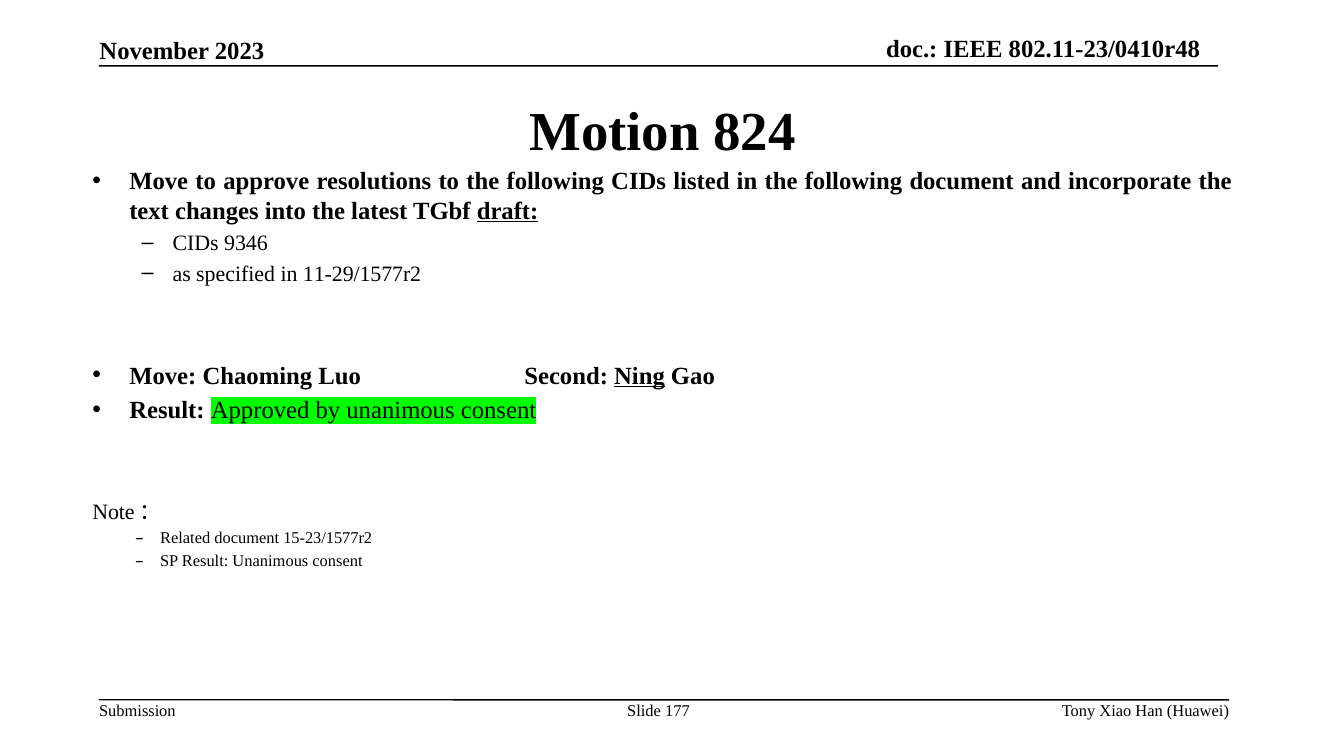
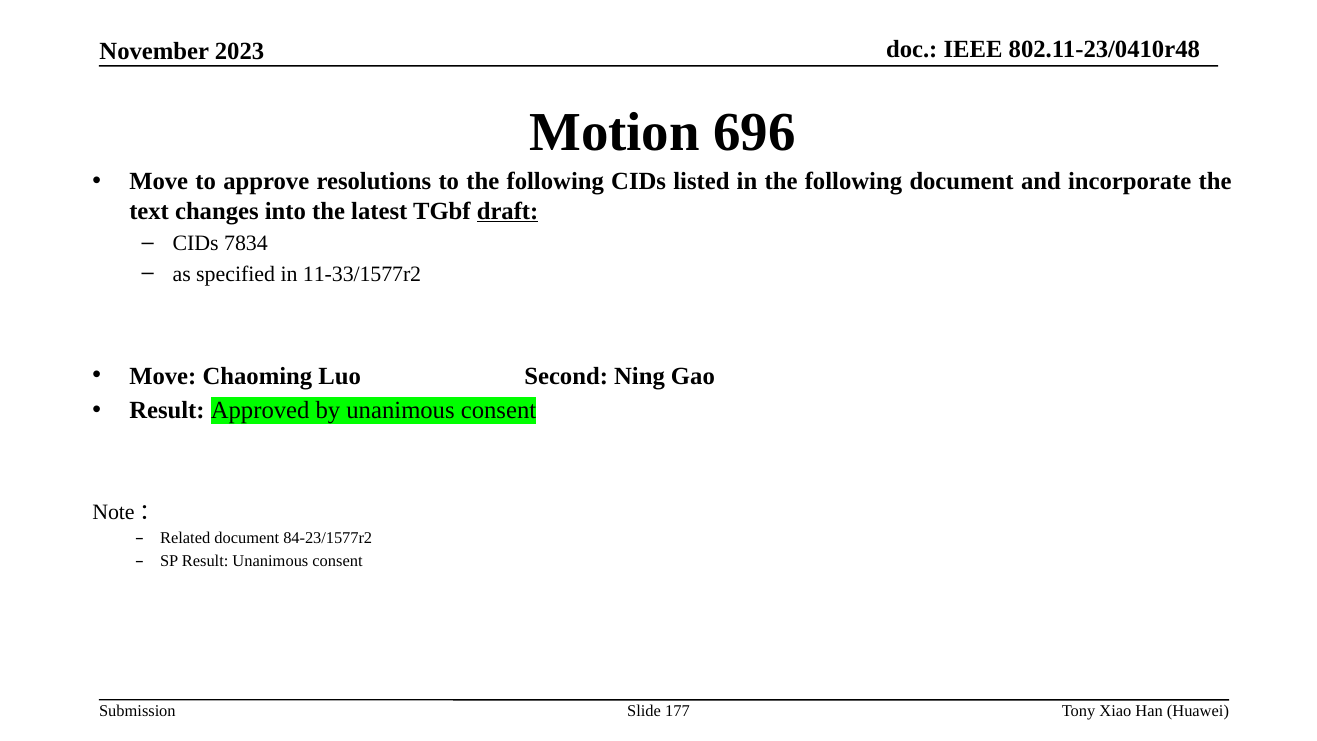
824: 824 -> 696 (755, 132)
9346: 9346 -> 7834 (246, 243)
11-29/1577r2: 11-29/1577r2 -> 11-33/1577r2 (362, 274)
Ning underline: present -> none (639, 376)
15-23/1577r2: 15-23/1577r2 -> 84-23/1577r2 (328, 538)
